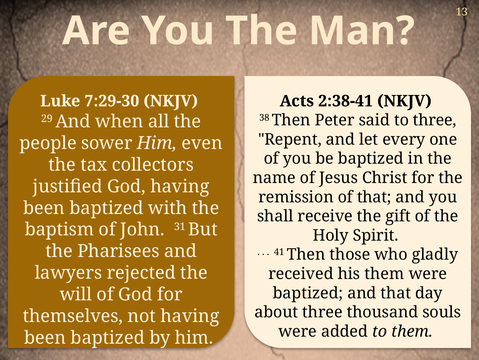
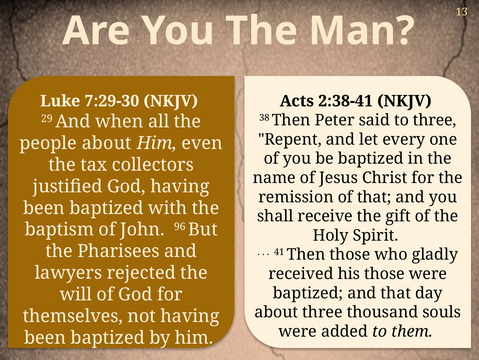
people sower: sower -> about (107, 143)
31: 31 -> 96 (180, 226)
his them: them -> those (384, 273)
